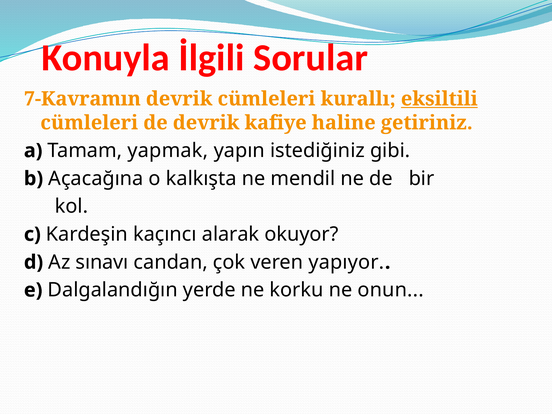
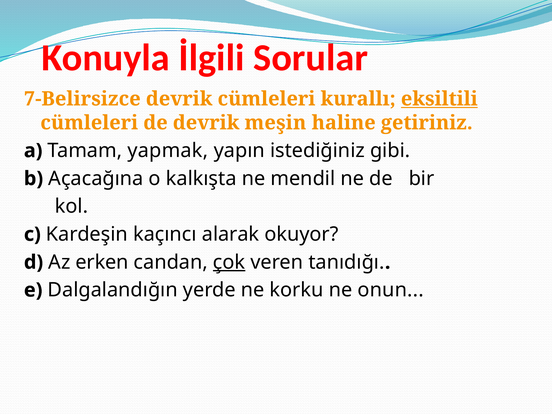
7-Kavramın: 7-Kavramın -> 7-Belirsizce (82, 99)
kafiye: kafiye -> meşin (275, 123)
sınavı: sınavı -> erken (102, 262)
çok underline: none -> present (229, 262)
yapıyor: yapıyor -> tanıdığı (346, 262)
